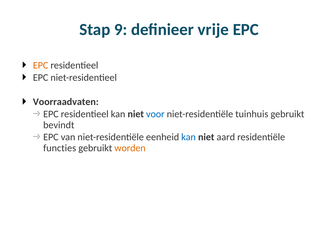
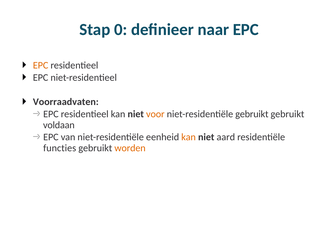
9: 9 -> 0 (121, 30)
vrije: vrije -> naar (213, 30)
voor colour: blue -> orange (155, 114)
niet-residentiële tuinhuis: tuinhuis -> gebruikt (252, 114)
bevindt: bevindt -> voldaan (59, 125)
kan colour: blue -> orange (189, 137)
